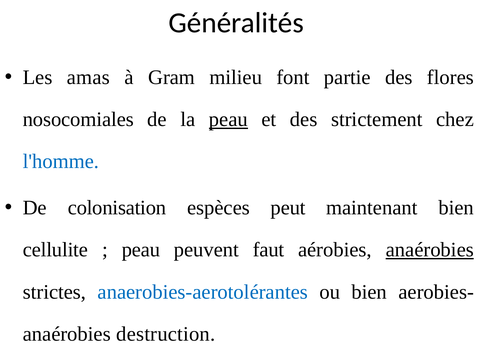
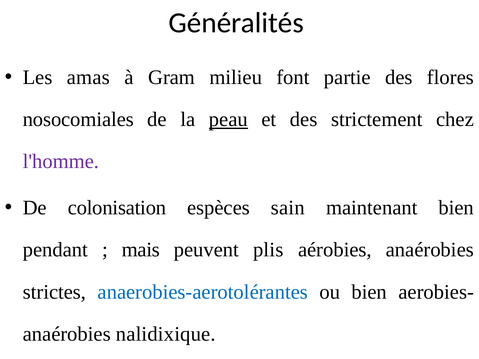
l'homme colour: blue -> purple (61, 162)
peut: peut -> sain (288, 208)
cellulite: cellulite -> pendant (55, 250)
peau: peau -> mais (141, 250)
faut: faut -> plis (268, 250)
anaérobies underline: present -> none (430, 250)
destruction: destruction -> nalidixique (166, 334)
